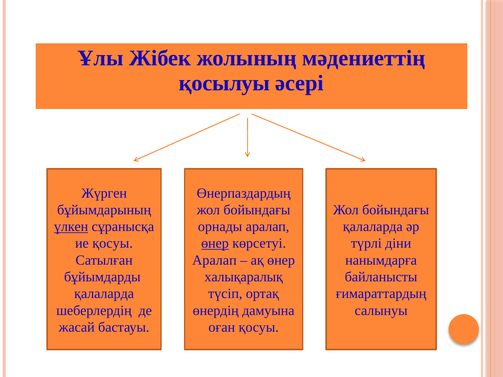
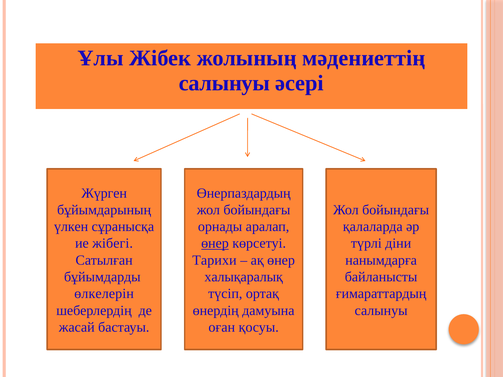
қосылуы: қосылуы -> салынуы (224, 83)
үлкен underline: present -> none (71, 227)
ие қосуы: қосуы -> жібегі (113, 244)
Аралап: Аралап -> Тарихи (214, 260)
қалаларда: қалаларда -> өлкелерін (104, 294)
